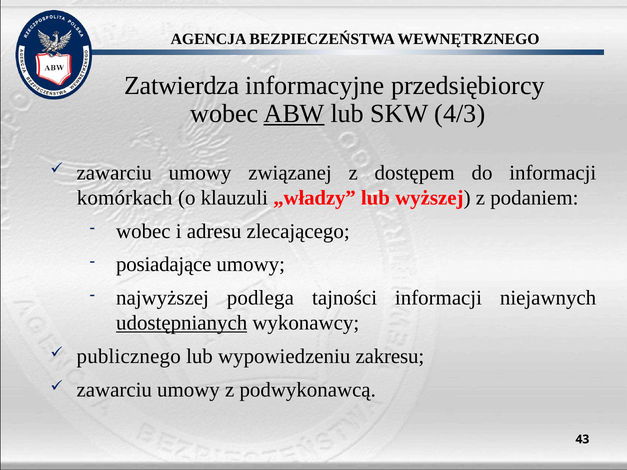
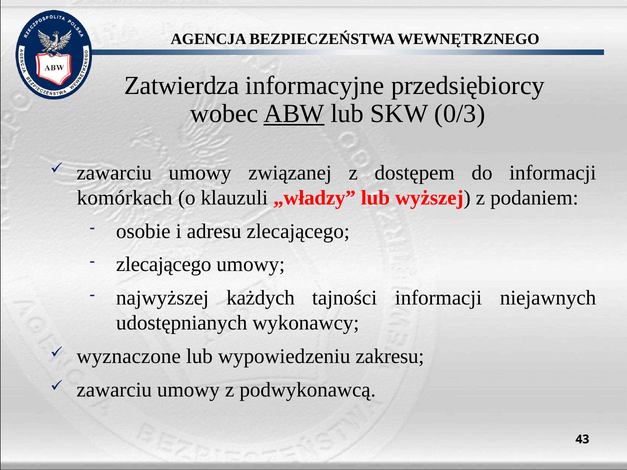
4/3: 4/3 -> 0/3 (460, 114)
wobec: wobec -> osobie (143, 231)
posiadające: posiadające -> zlecającego (164, 265)
podlega: podlega -> każdych (261, 298)
udostępnianych underline: present -> none (182, 323)
publicznego: publicznego -> wyznaczone (129, 357)
